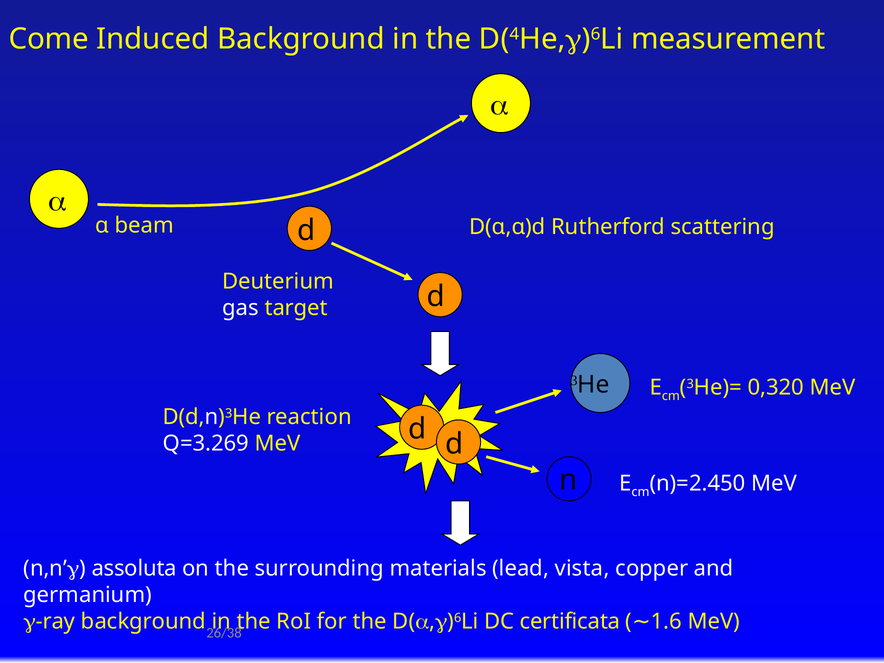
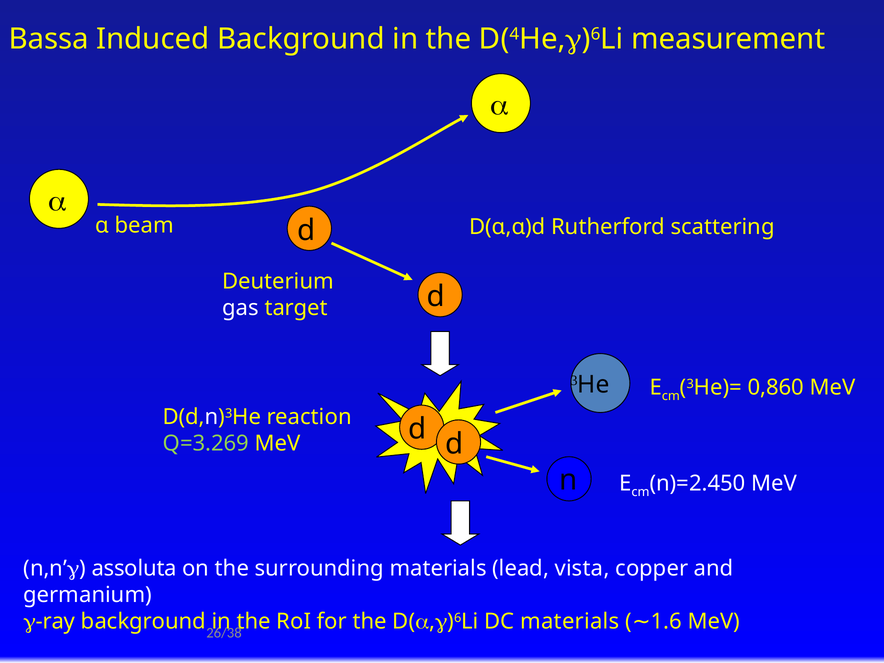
Come: Come -> Bassa (49, 39)
0,320: 0,320 -> 0,860 (776, 387)
Q=3.269 colour: white -> light green (206, 443)
DC certificata: certificata -> materials (570, 622)
